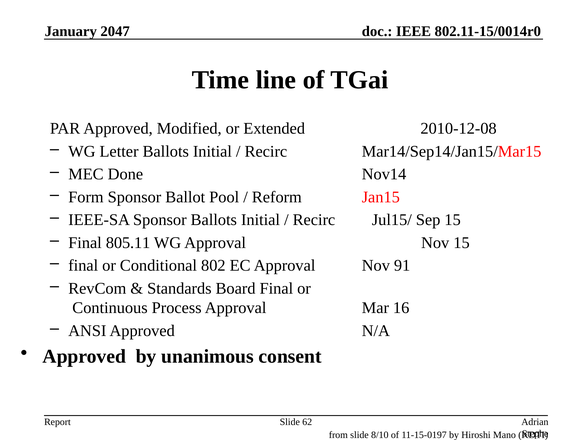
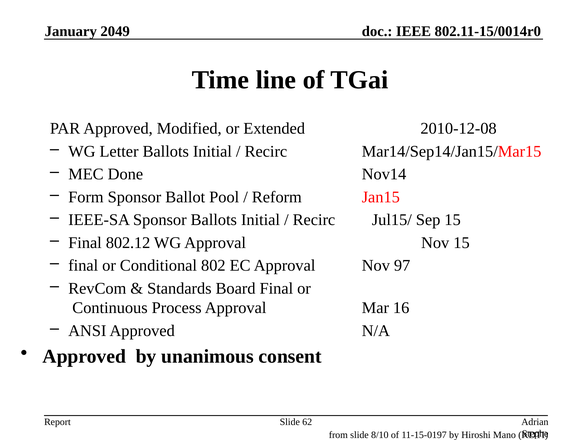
2047: 2047 -> 2049 (115, 31)
805.11: 805.11 -> 802.12 (128, 243)
91: 91 -> 97 (402, 266)
